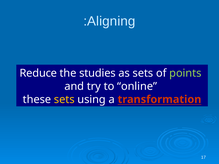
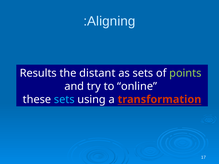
Reduce: Reduce -> Results (38, 73)
studies: studies -> distant (97, 73)
sets colour: yellow -> light blue (64, 100)
